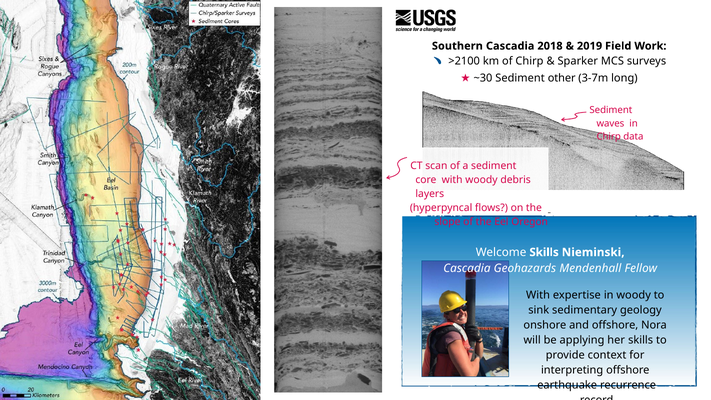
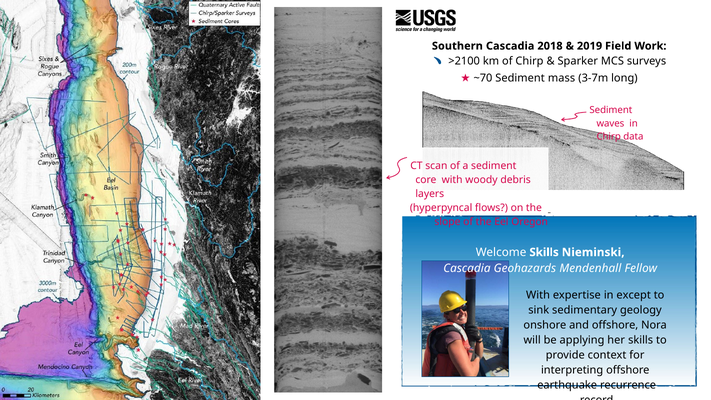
~30: ~30 -> ~70 (483, 78)
other: other -> mass (562, 78)
in woody: woody -> except (634, 295)
